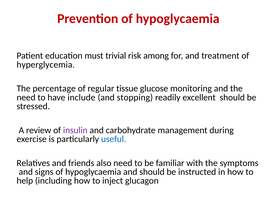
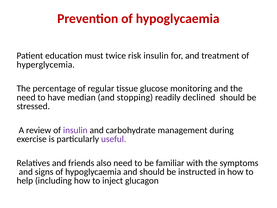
trivial: trivial -> twice (116, 56)
risk among: among -> insulin (156, 56)
include: include -> median (82, 97)
excellent: excellent -> declined (199, 97)
useful colour: blue -> purple (114, 139)
